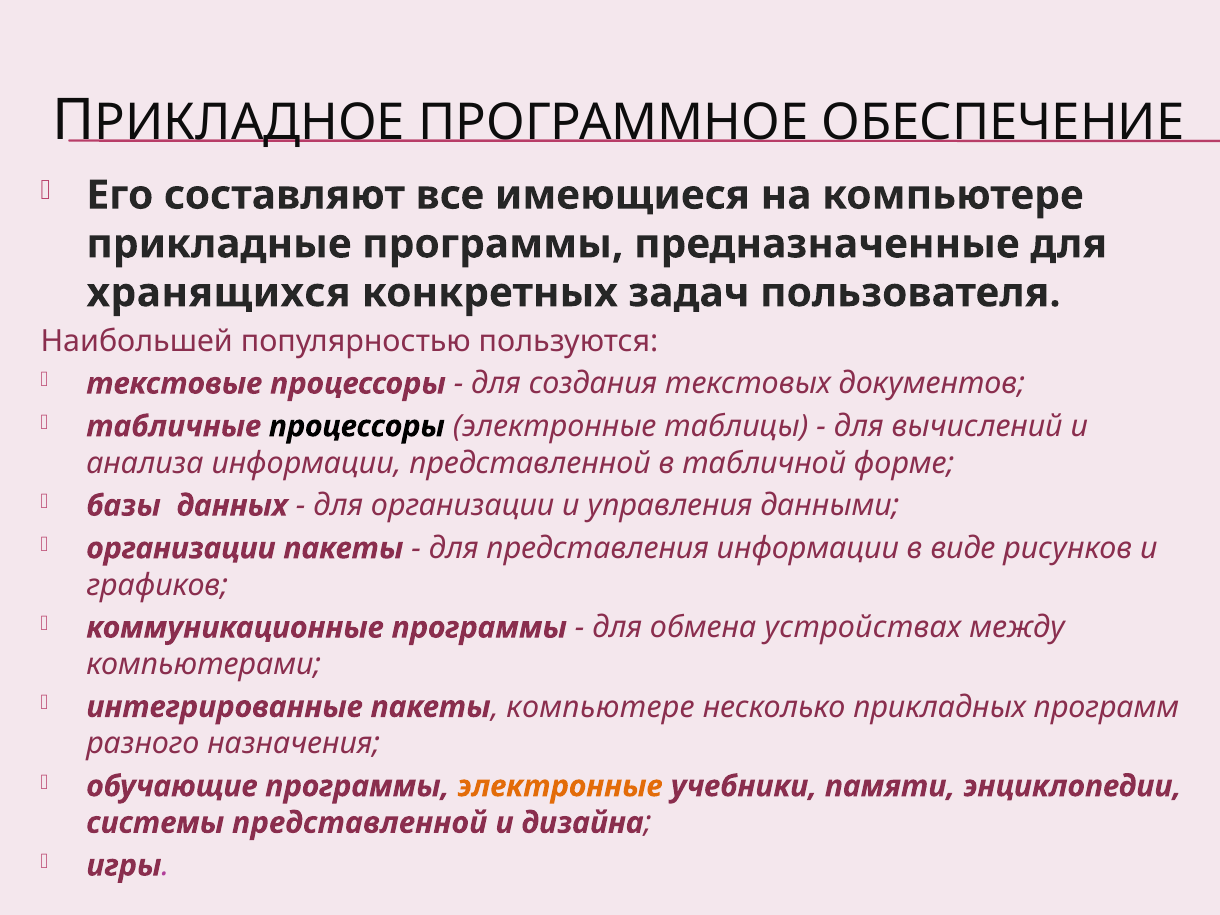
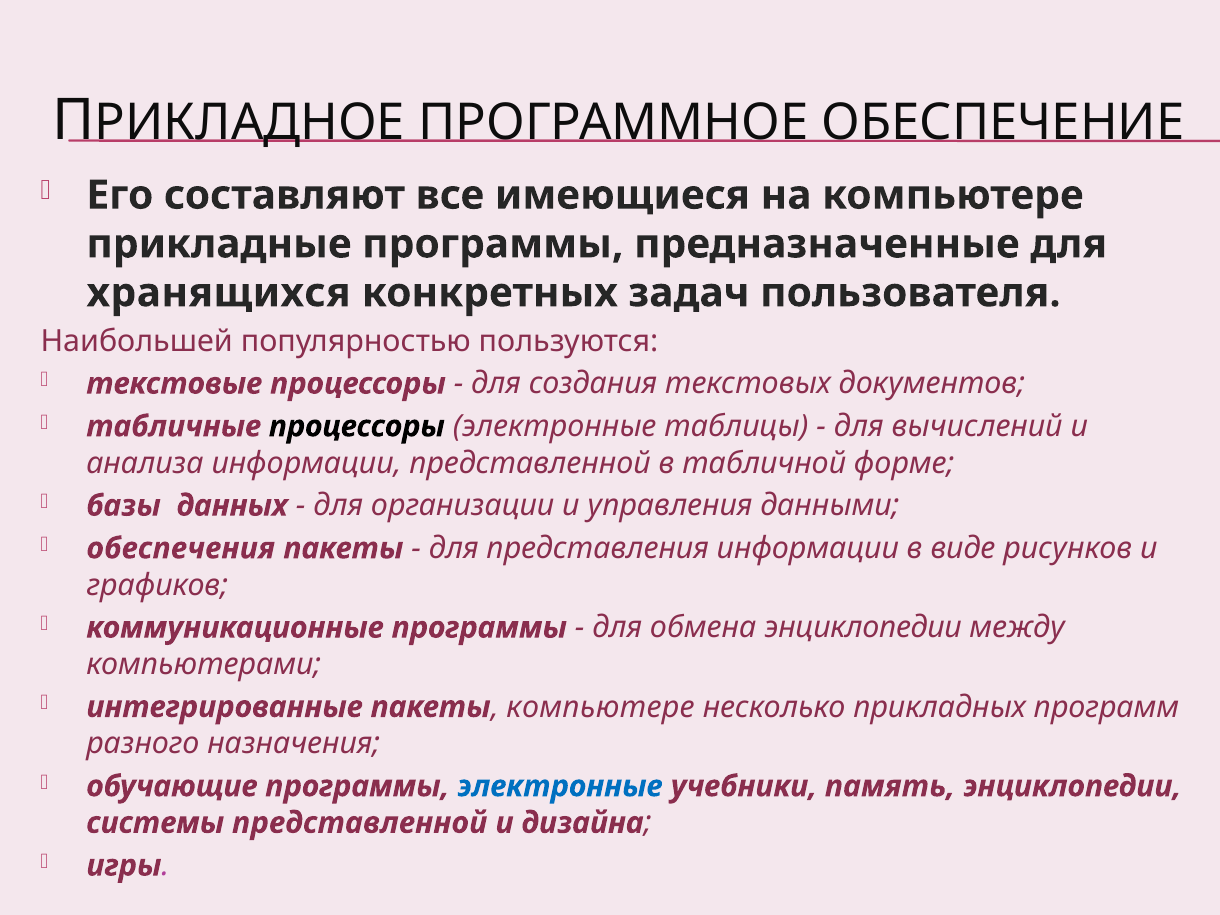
организации: организации -> обеспечения (181, 548)
обмена устройствах: устройствах -> энциклопедии (863, 628)
электронные colour: orange -> blue (560, 786)
памяти: памяти -> память (890, 786)
